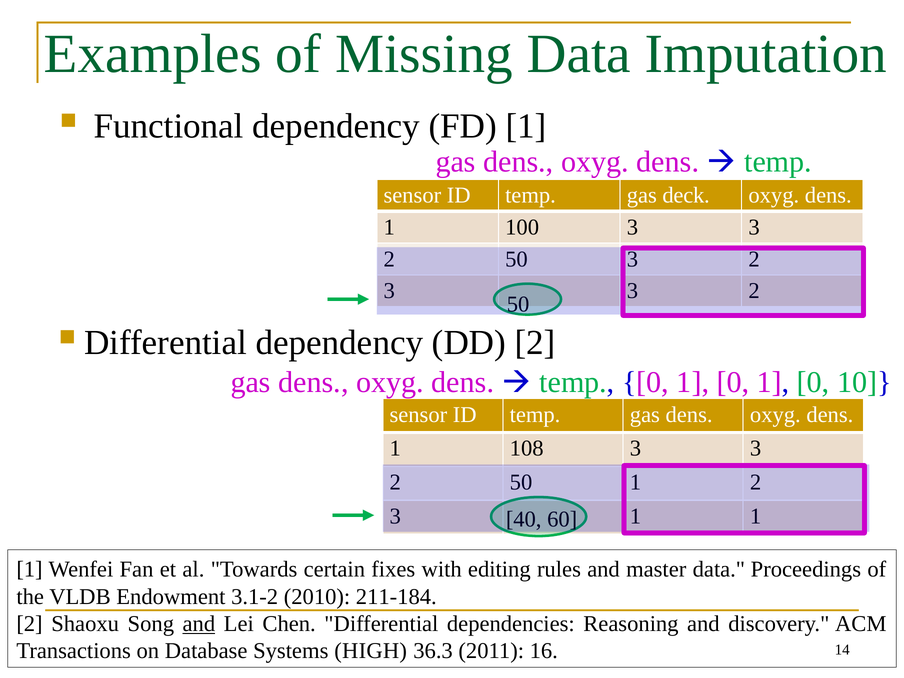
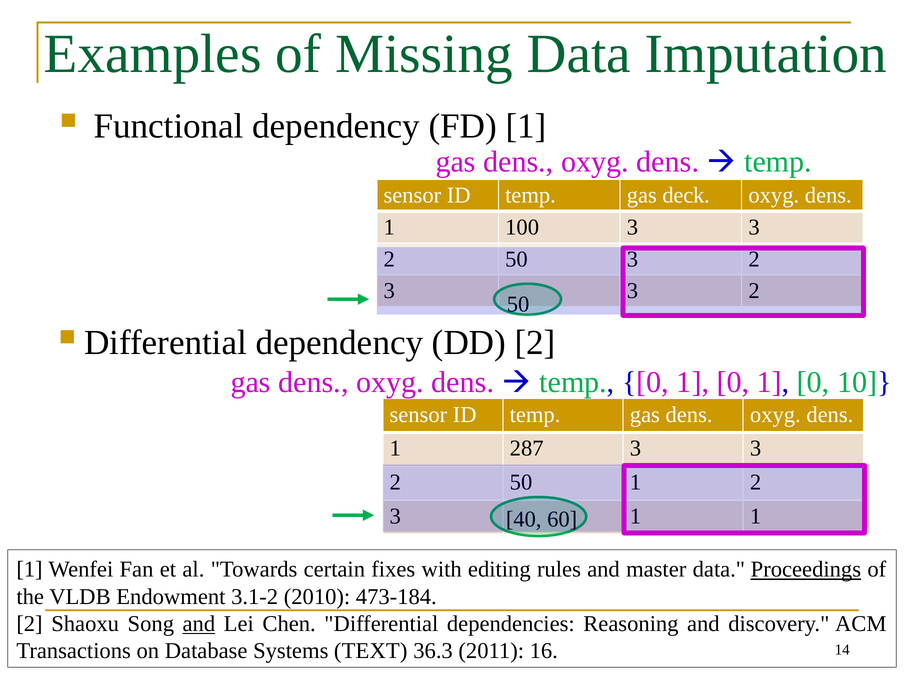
108: 108 -> 287 (527, 449)
Proceedings underline: none -> present (806, 569)
211-184: 211-184 -> 473-184 (396, 597)
HIGH: HIGH -> TEXT (371, 651)
